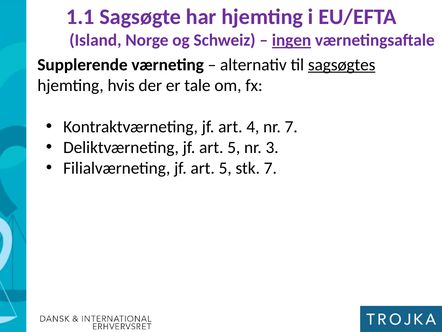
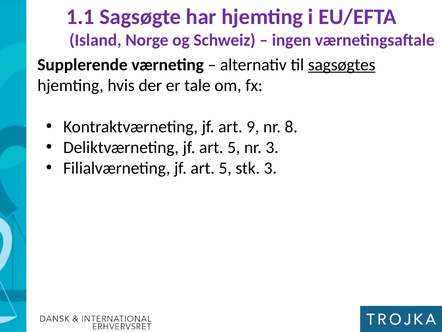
ingen underline: present -> none (292, 40)
4: 4 -> 9 (253, 126)
nr 7: 7 -> 8 (291, 126)
stk 7: 7 -> 3 (270, 168)
